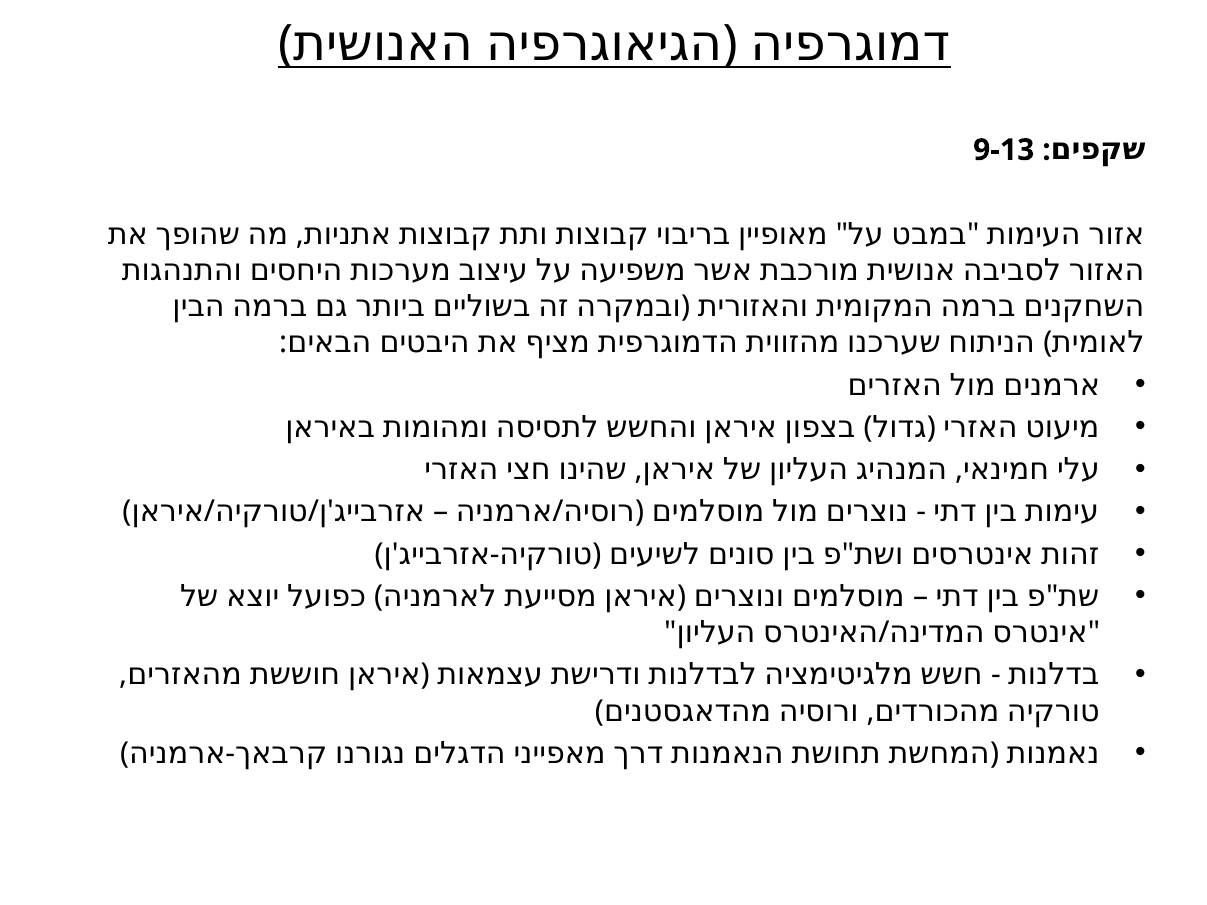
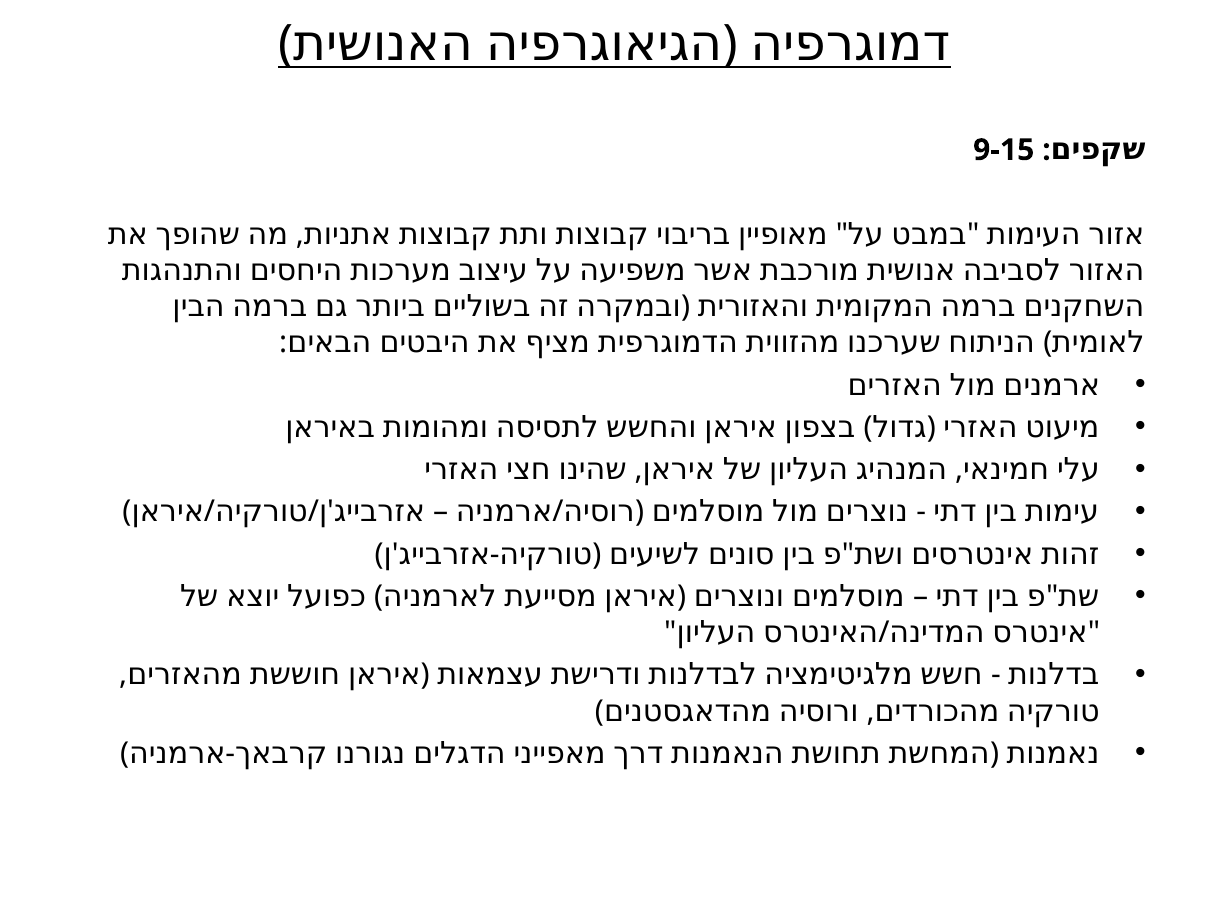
9-13: 9-13 -> 9-15 (1004, 150)
